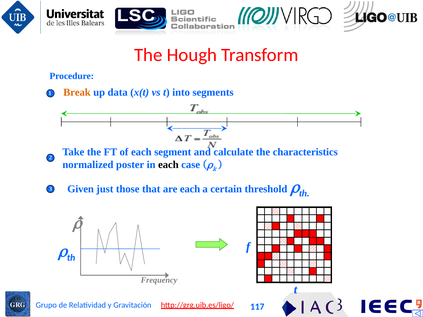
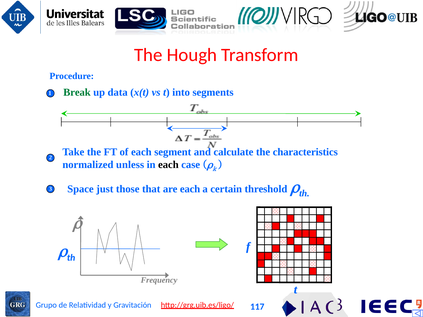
Break colour: orange -> green (77, 92)
poster: poster -> unless (130, 165)
Given: Given -> Space (80, 189)
